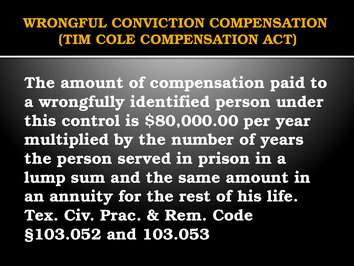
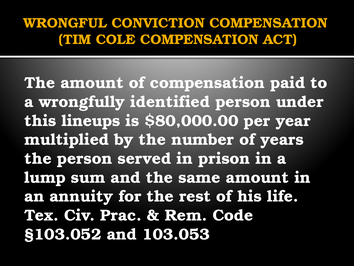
control: control -> lineups (91, 121)
